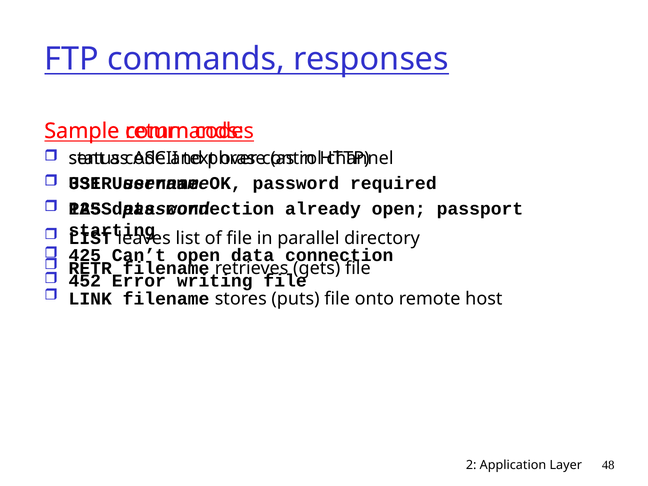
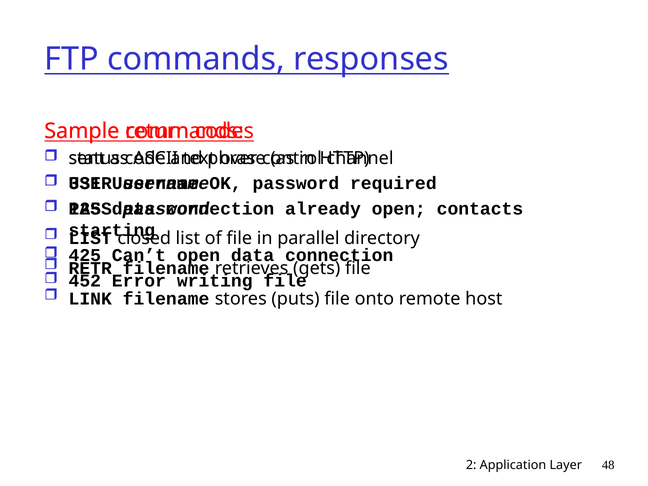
passport: passport -> contacts (480, 209)
leaves: leaves -> closed (144, 238)
